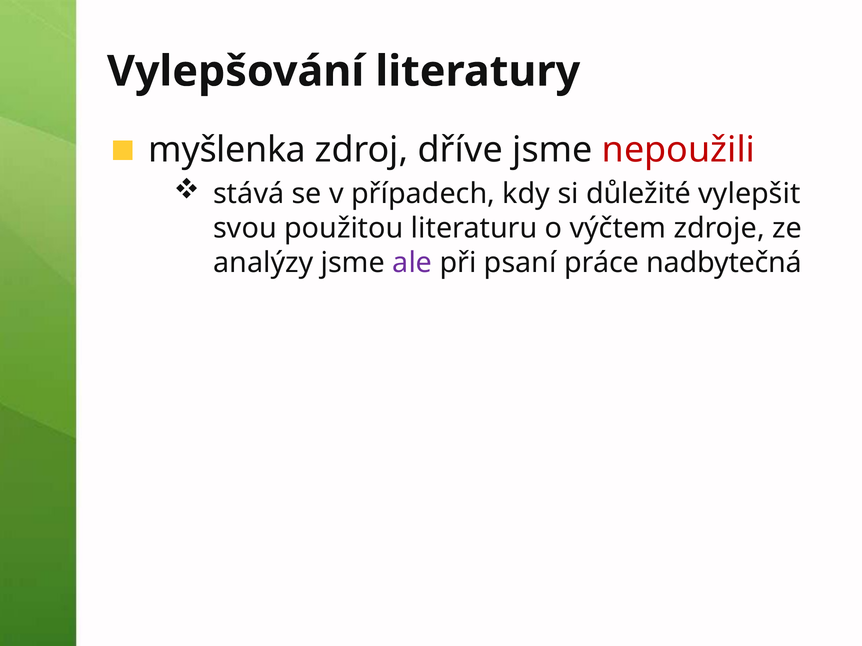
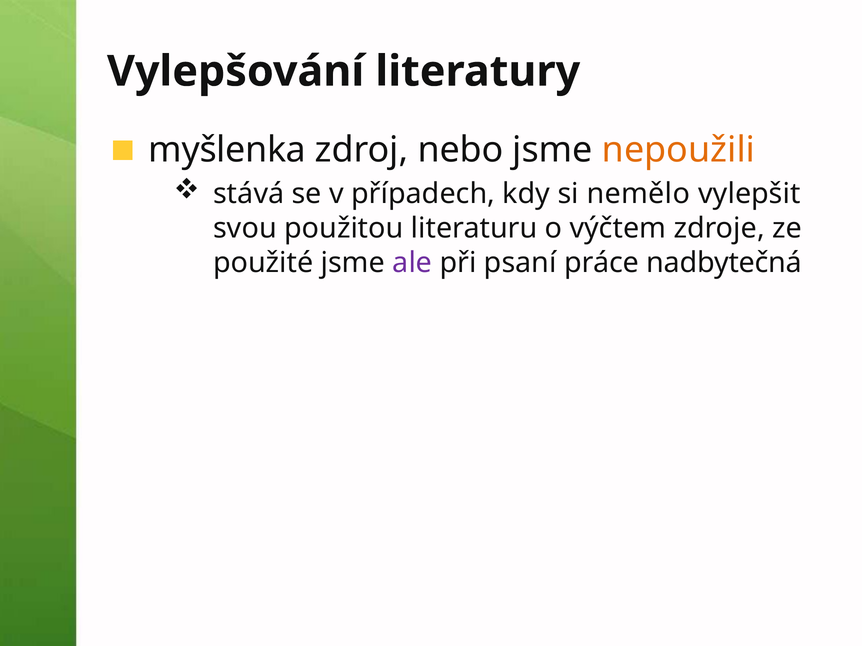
dříve: dříve -> nebo (460, 150)
nepoužili colour: red -> orange (679, 150)
důležité: důležité -> nemělo (638, 194)
analýzy: analýzy -> použité (263, 263)
